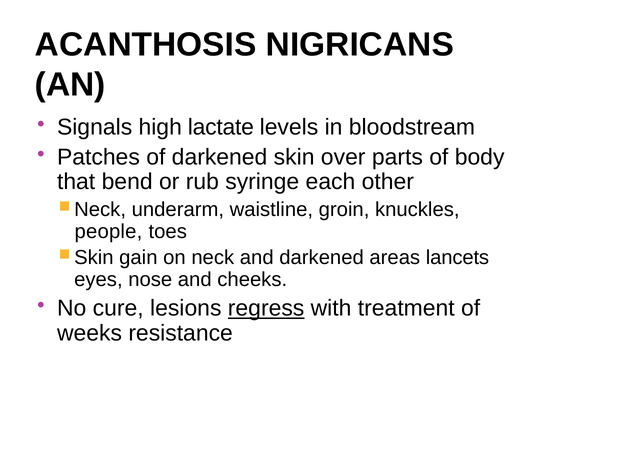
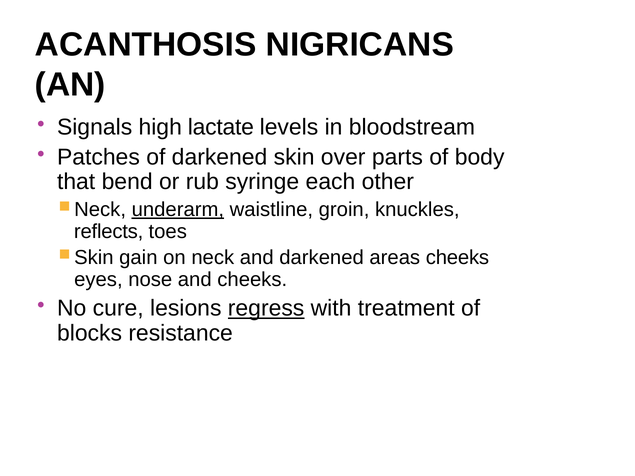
underarm underline: none -> present (178, 210)
people: people -> reflects (109, 232)
areas lancets: lancets -> cheeks (457, 258)
weeks: weeks -> blocks (90, 333)
